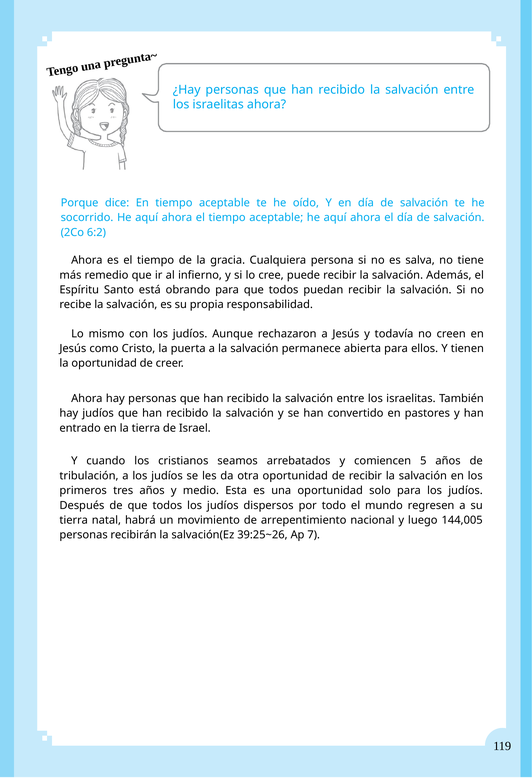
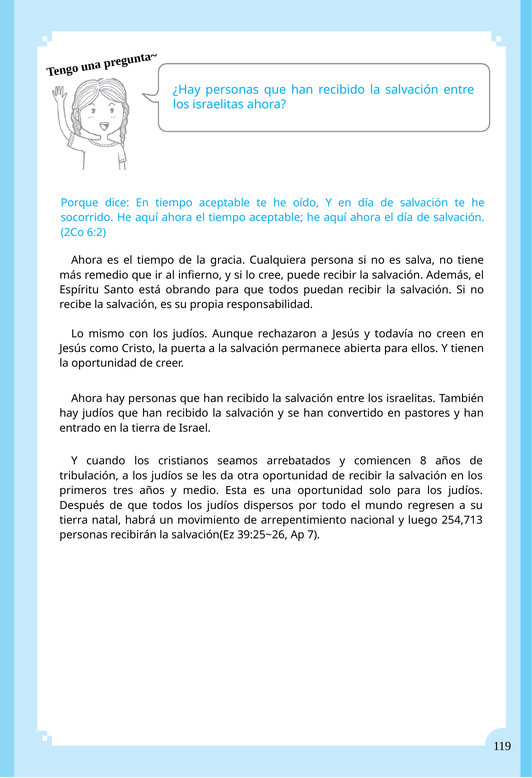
5: 5 -> 8 (423, 461)
144,005: 144,005 -> 254,713 (462, 520)
